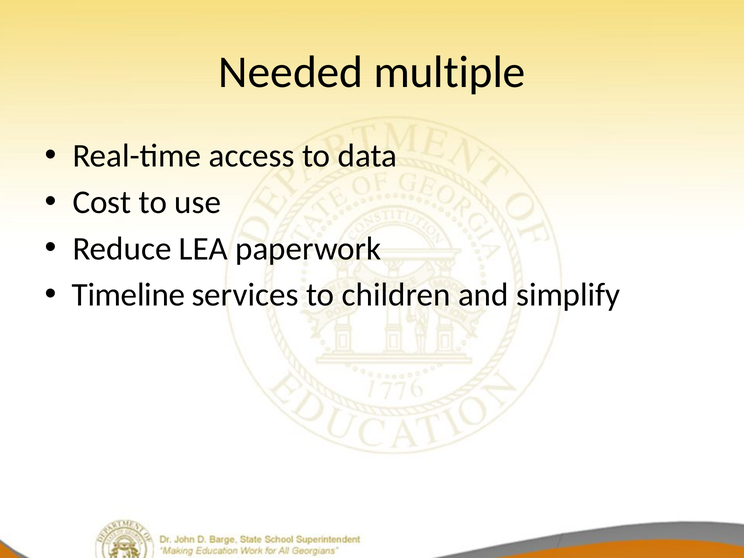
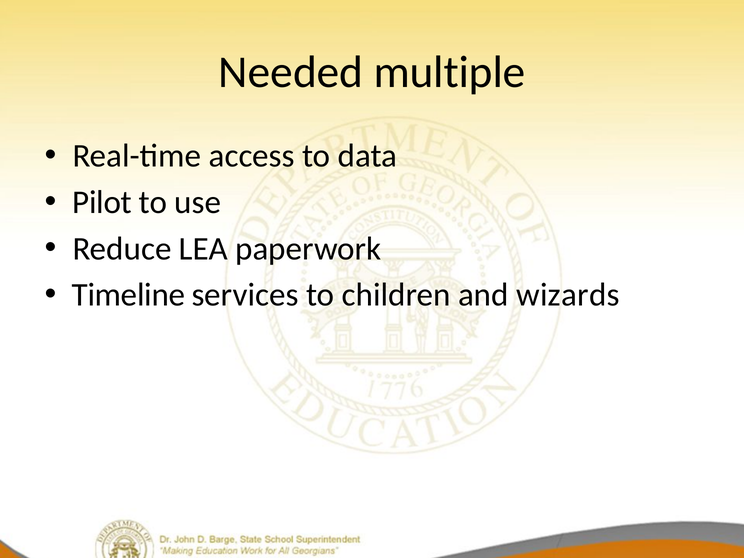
Cost: Cost -> Pilot (102, 202)
simplify: simplify -> wizards (568, 295)
